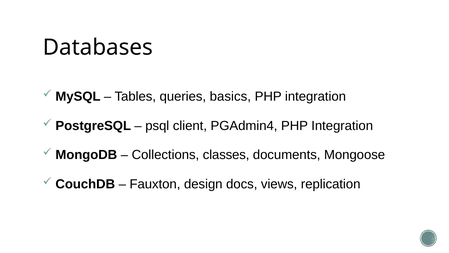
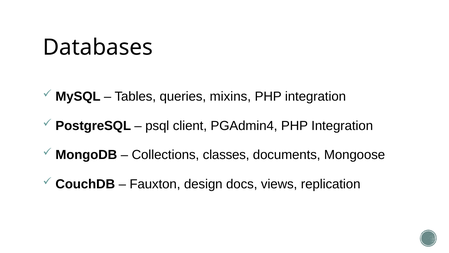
basics: basics -> mixins (230, 96)
